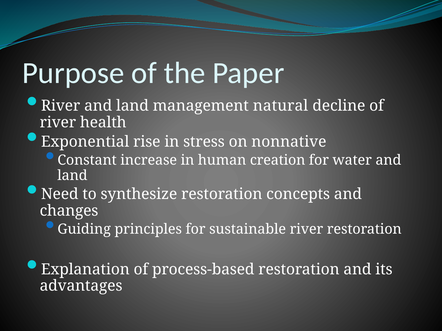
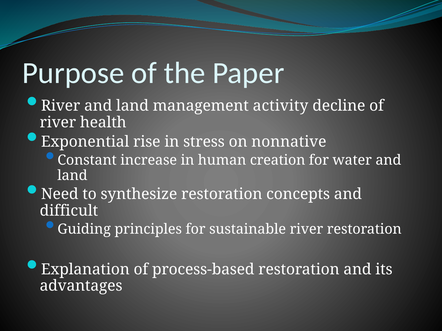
natural: natural -> activity (281, 106)
changes: changes -> difficult (69, 211)
